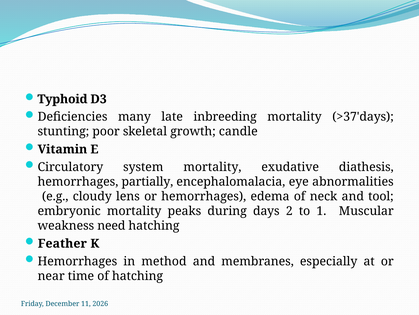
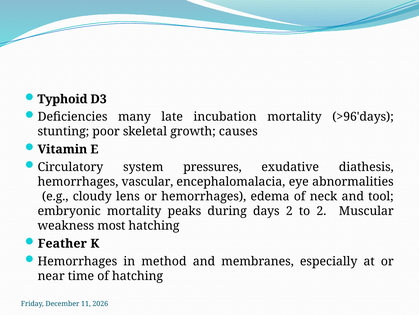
inbreeding: inbreeding -> incubation (225, 117)
>37'days: >37'days -> >96'days (363, 117)
candle: candle -> causes (238, 131)
system mortality: mortality -> pressures (212, 167)
partially: partially -> vascular (147, 181)
to 1: 1 -> 2 (321, 211)
need: need -> most (111, 225)
